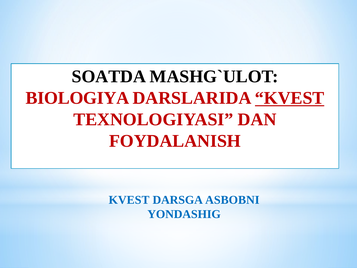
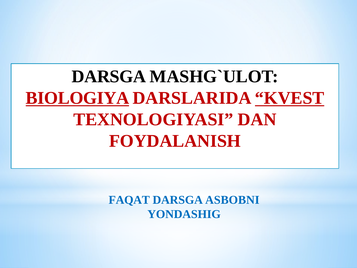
SOATDA: SOATDA -> DARSGA (109, 77)
BIOLOGIYA underline: none -> present (77, 98)
KVEST: KVEST -> FAQAT (129, 200)
